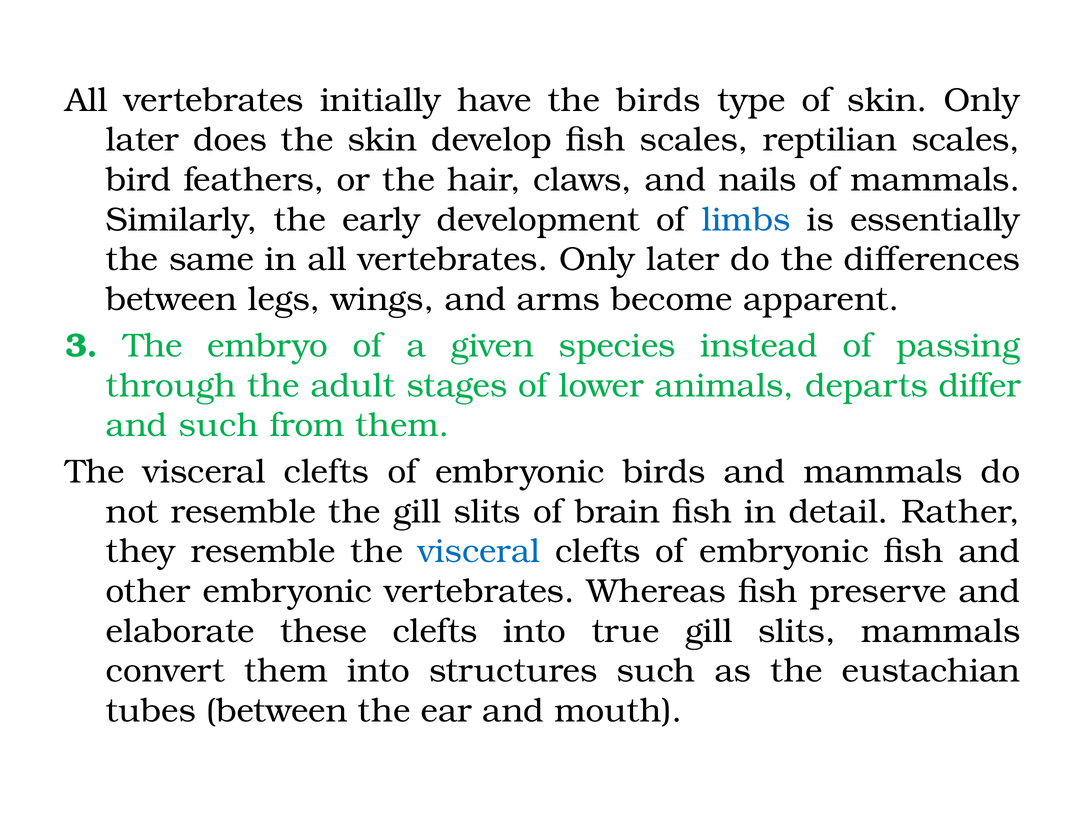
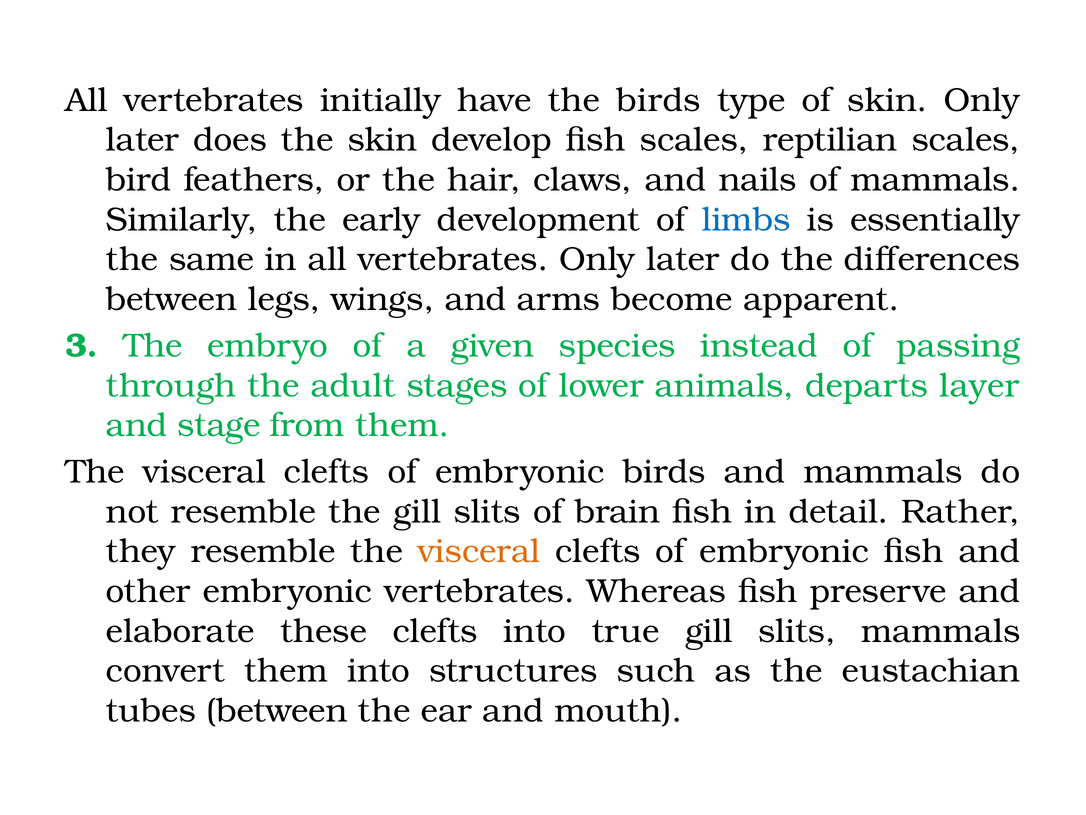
differ: differ -> layer (979, 385)
and such: such -> stage (219, 425)
visceral colour: blue -> orange (479, 551)
